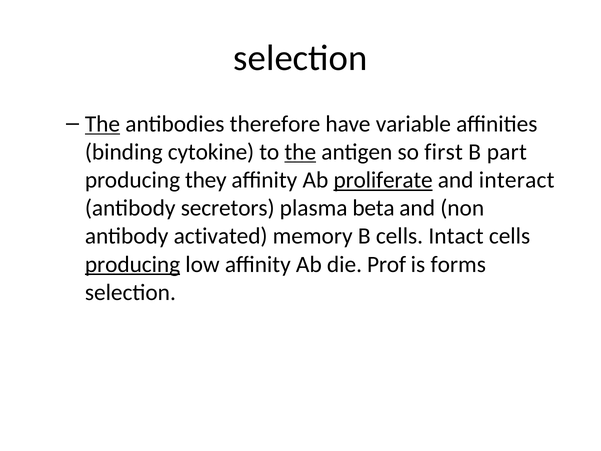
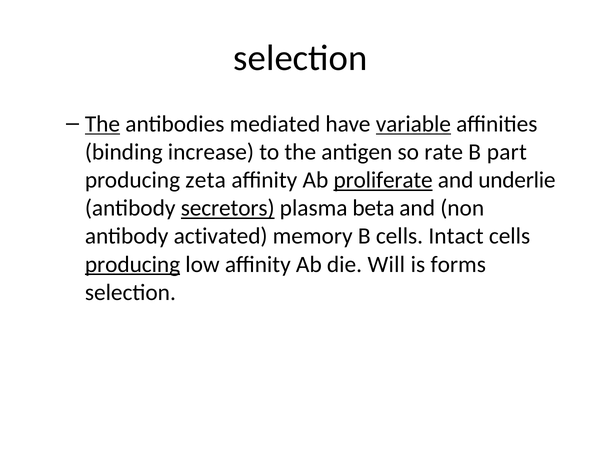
therefore: therefore -> mediated (275, 124)
variable underline: none -> present (413, 124)
cytokine: cytokine -> increase (211, 152)
the underline: present -> none (300, 152)
first: first -> rate (444, 152)
they: they -> zeta (206, 180)
interact: interact -> underlie (517, 180)
secretors underline: none -> present (228, 208)
Prof: Prof -> Will (386, 264)
